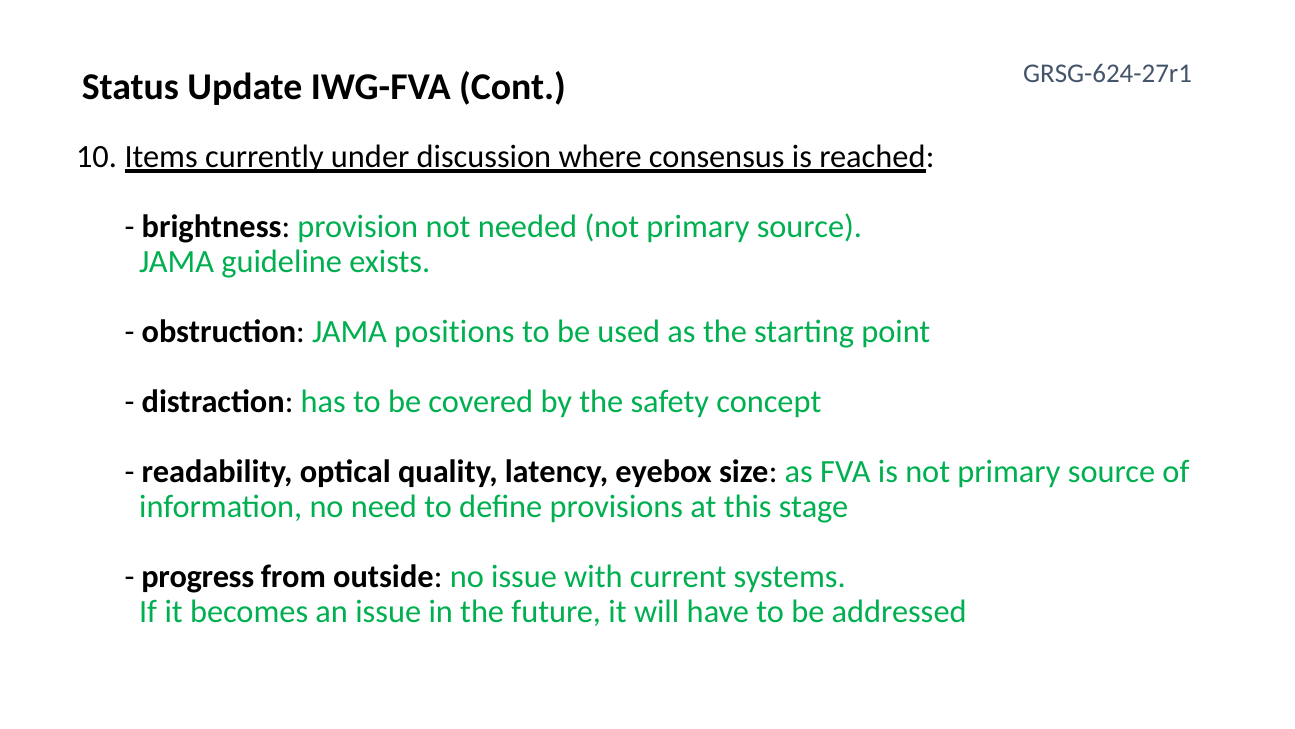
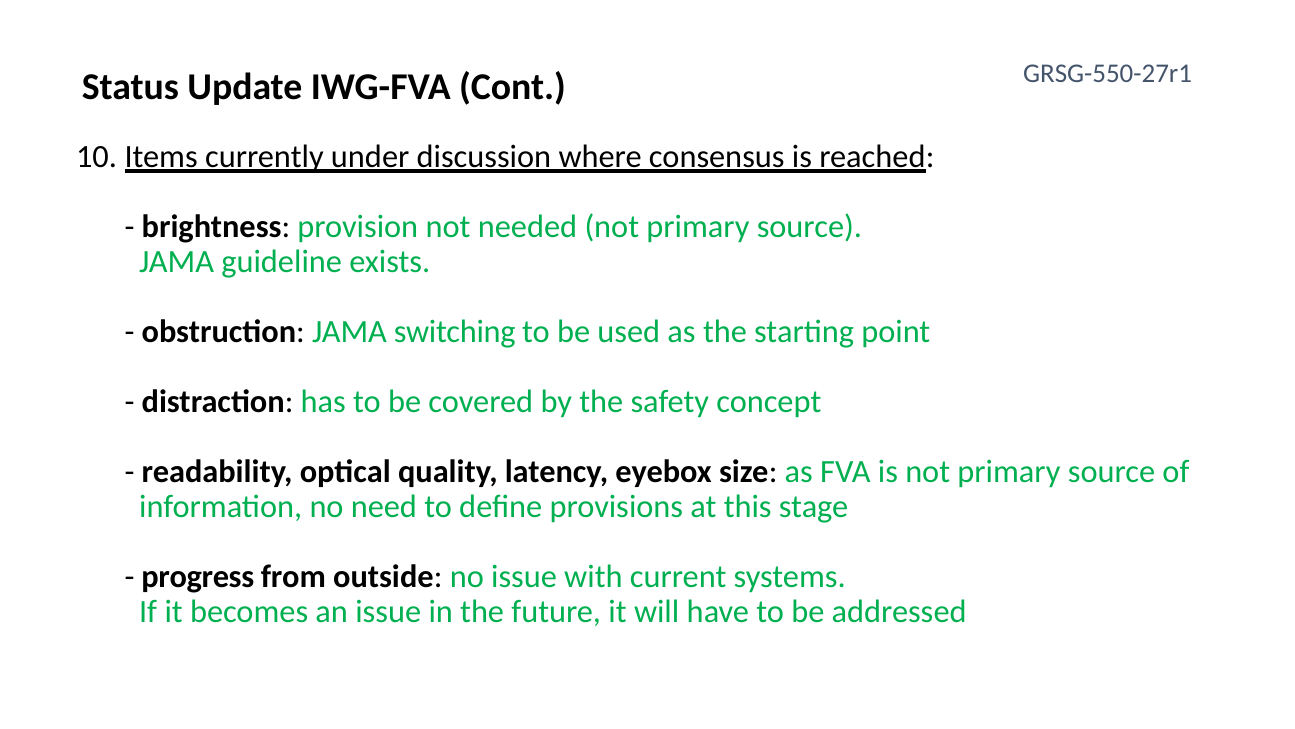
GRSG-624-27r1: GRSG-624-27r1 -> GRSG-550-27r1 (1108, 74)
positions: positions -> switching (455, 332)
